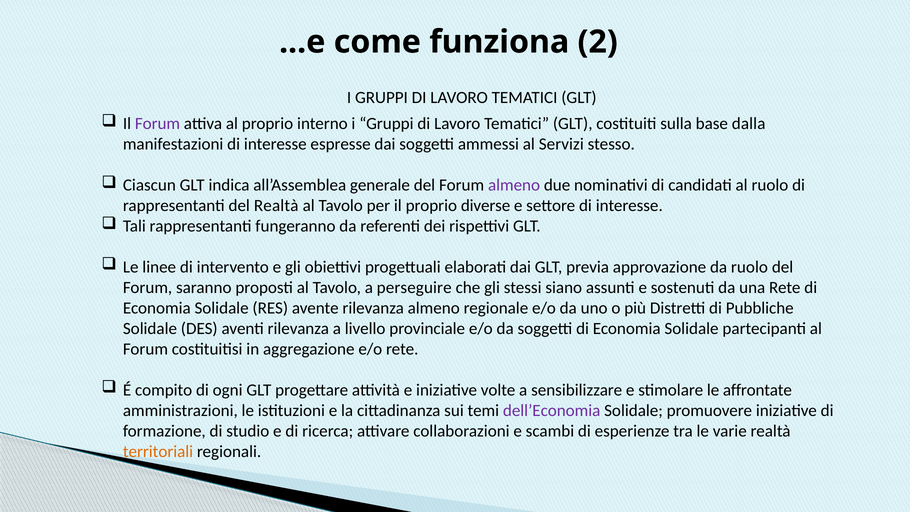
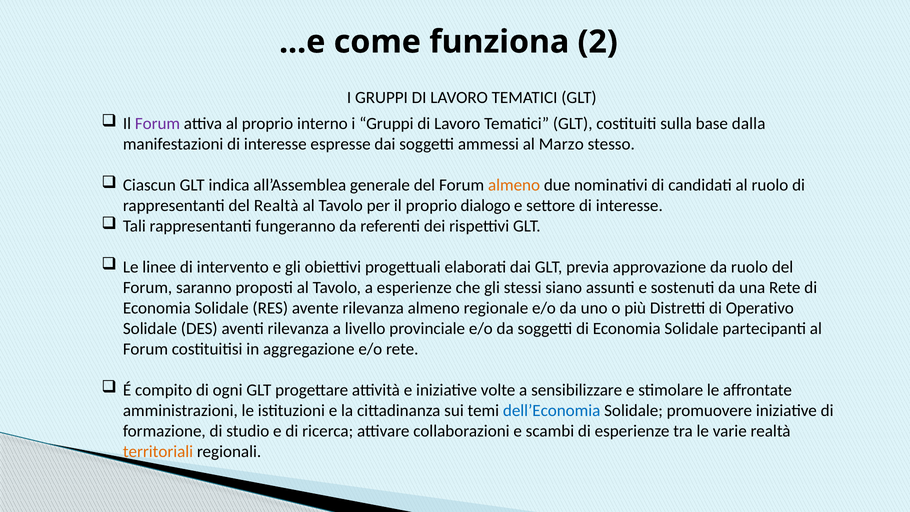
Servizi: Servizi -> Marzo (561, 144)
almeno colour: purple -> orange (514, 185)
diverse: diverse -> dialogo (486, 206)
a perseguire: perseguire -> esperienze (414, 288)
Pubbliche: Pubbliche -> Operativo (760, 308)
dell’Economia colour: purple -> blue (552, 410)
